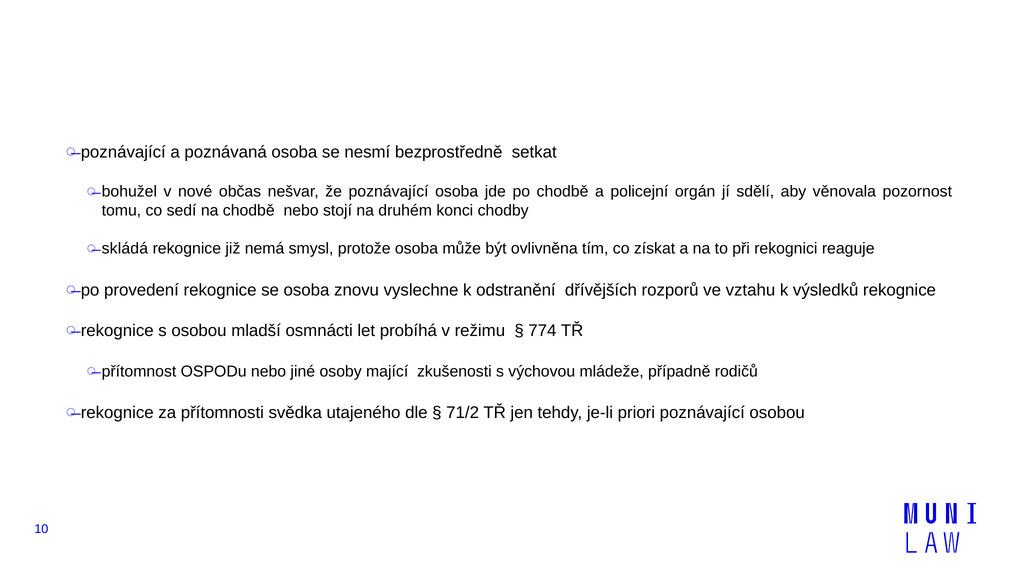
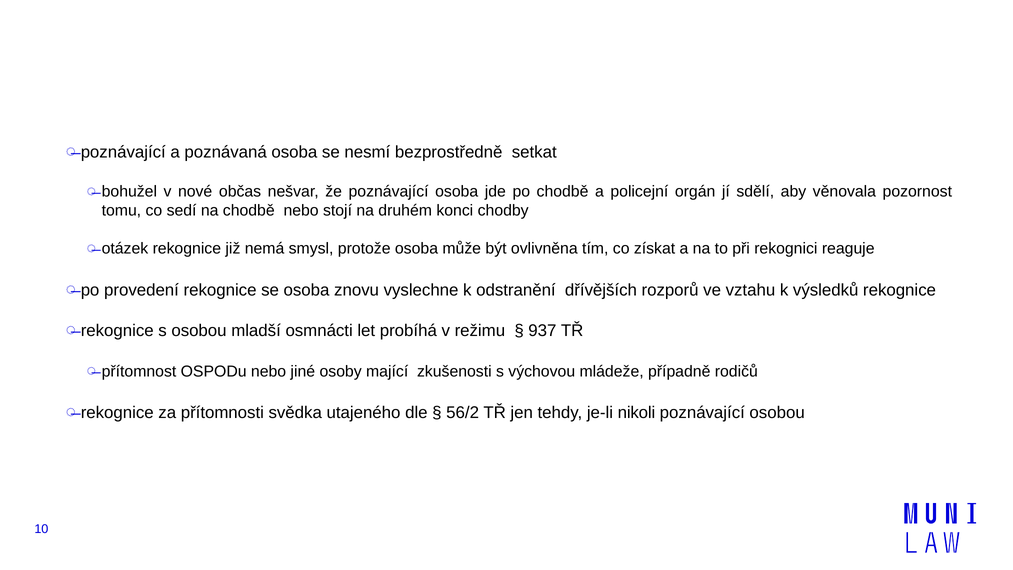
skládá: skládá -> otázek (125, 249)
774: 774 -> 937 (542, 330)
71/2: 71/2 -> 56/2 (463, 413)
priori: priori -> nikoli (636, 413)
